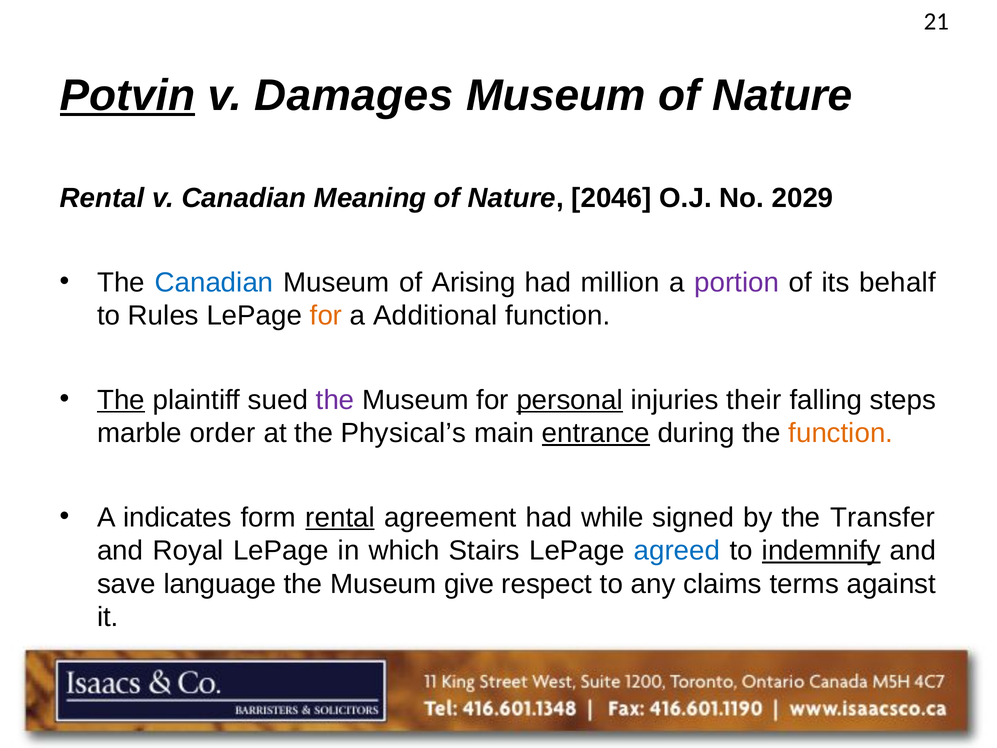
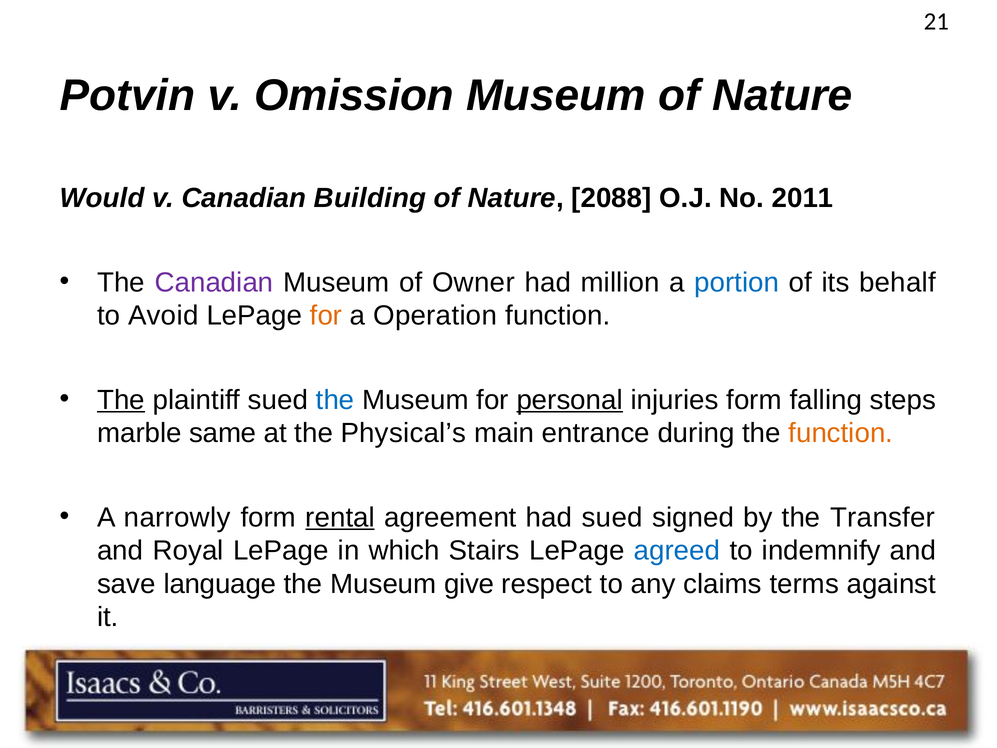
Potvin underline: present -> none (127, 95)
Damages: Damages -> Omission (354, 95)
Rental: Rental -> Would (102, 198)
Meaning: Meaning -> Building (370, 198)
2046: 2046 -> 2088 (611, 198)
2029: 2029 -> 2011 (803, 198)
Canadian colour: blue -> purple (214, 282)
Arising: Arising -> Owner (473, 282)
portion colour: purple -> blue (737, 282)
Rules: Rules -> Avoid (163, 316)
Additional: Additional -> Operation (435, 316)
the colour: purple -> blue (335, 400)
injuries their: their -> form (754, 400)
order: order -> same (223, 433)
entrance underline: present -> none (596, 433)
indicates: indicates -> narrowly (177, 517)
had while: while -> sued (612, 517)
indemnify underline: present -> none (821, 550)
